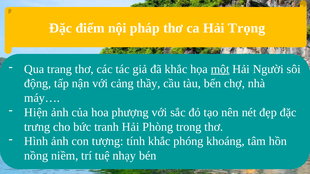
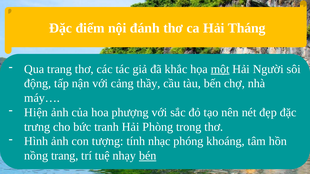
pháp: pháp -> đánh (145, 28)
Trọng: Trọng -> Tháng (247, 28)
tính khắc: khắc -> nhạc (159, 142)
nồng niềm: niềm -> trang (65, 156)
bén underline: none -> present (148, 156)
